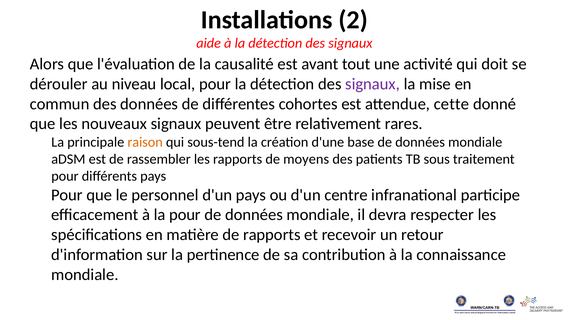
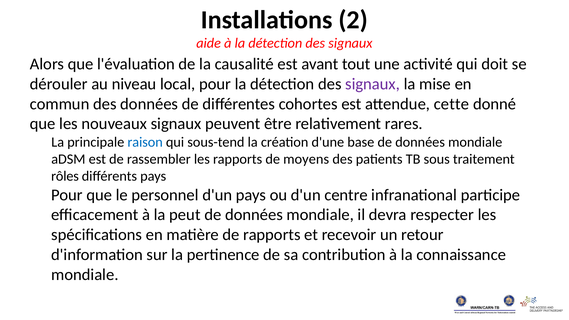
raison colour: orange -> blue (145, 142)
pour: pour -> rôles (65, 176)
la pour: pour -> peut (185, 215)
